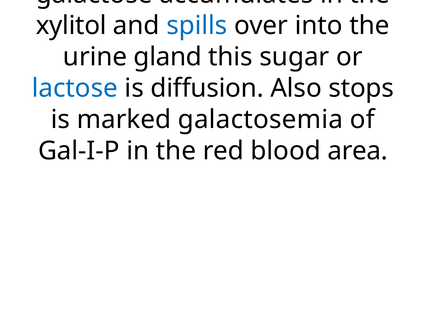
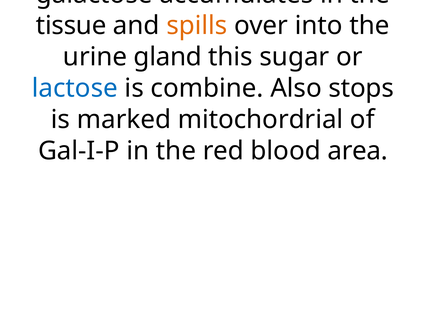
xylitol: xylitol -> tissue (71, 26)
spills colour: blue -> orange (197, 26)
diffusion: diffusion -> combine (207, 88)
galactosemia: galactosemia -> mitochordrial (261, 119)
